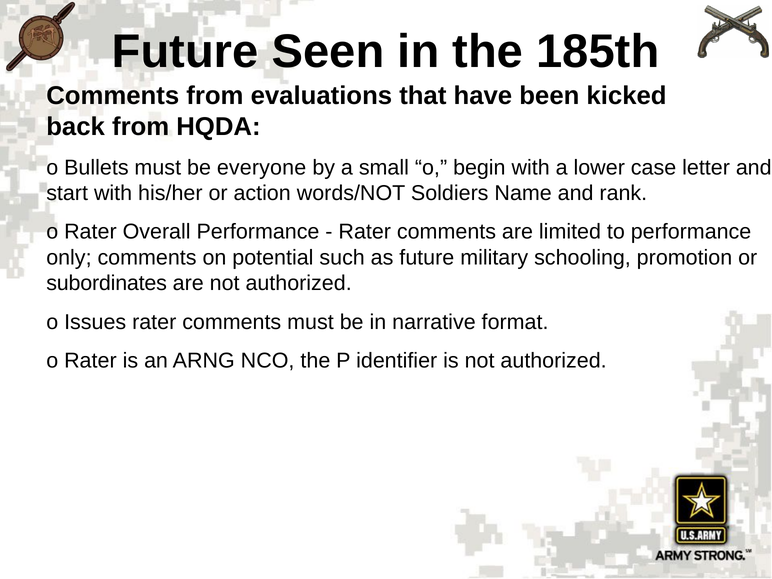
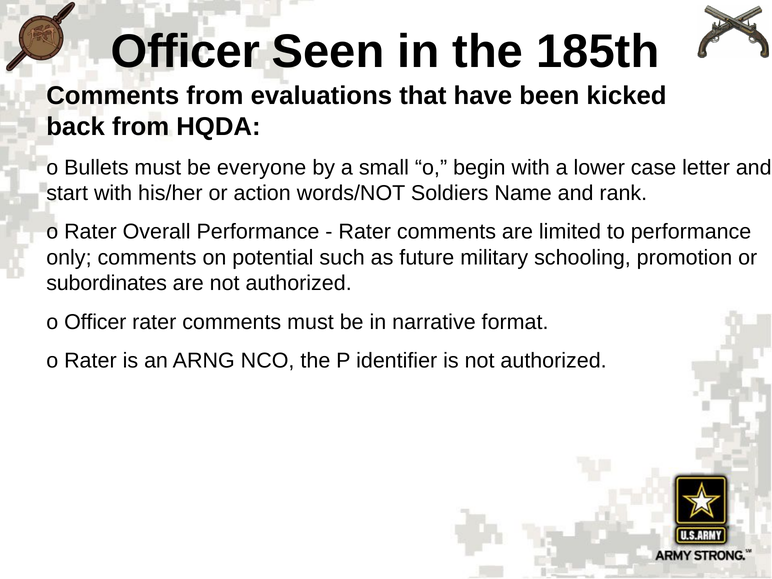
Future: Future -> Officer (185, 52)
o Issues: Issues -> Officer (95, 322)
